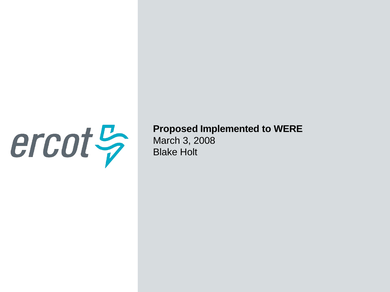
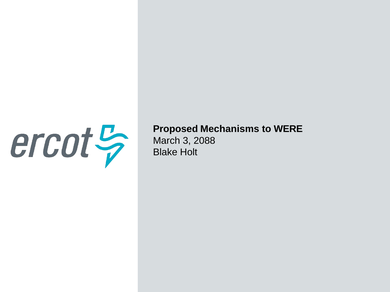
Implemented: Implemented -> Mechanisms (230, 129)
2008: 2008 -> 2088 (204, 141)
